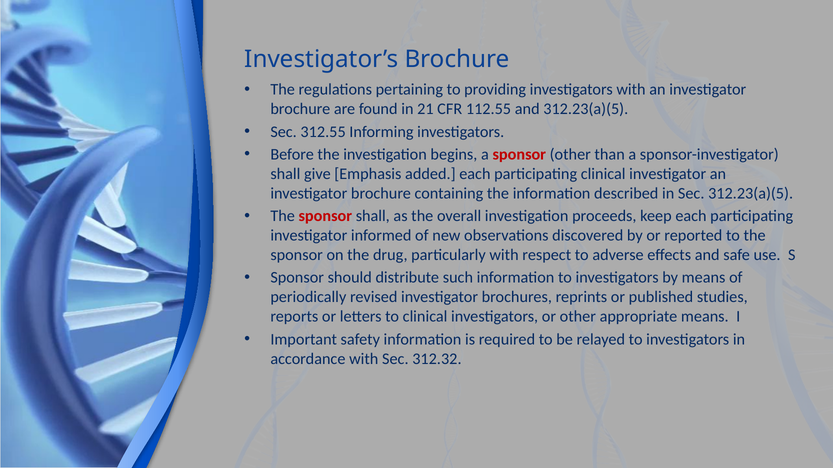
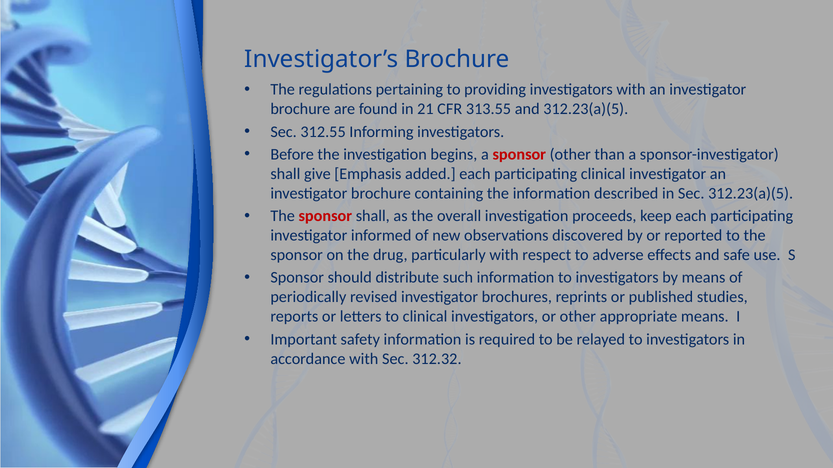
112.55: 112.55 -> 313.55 (489, 109)
